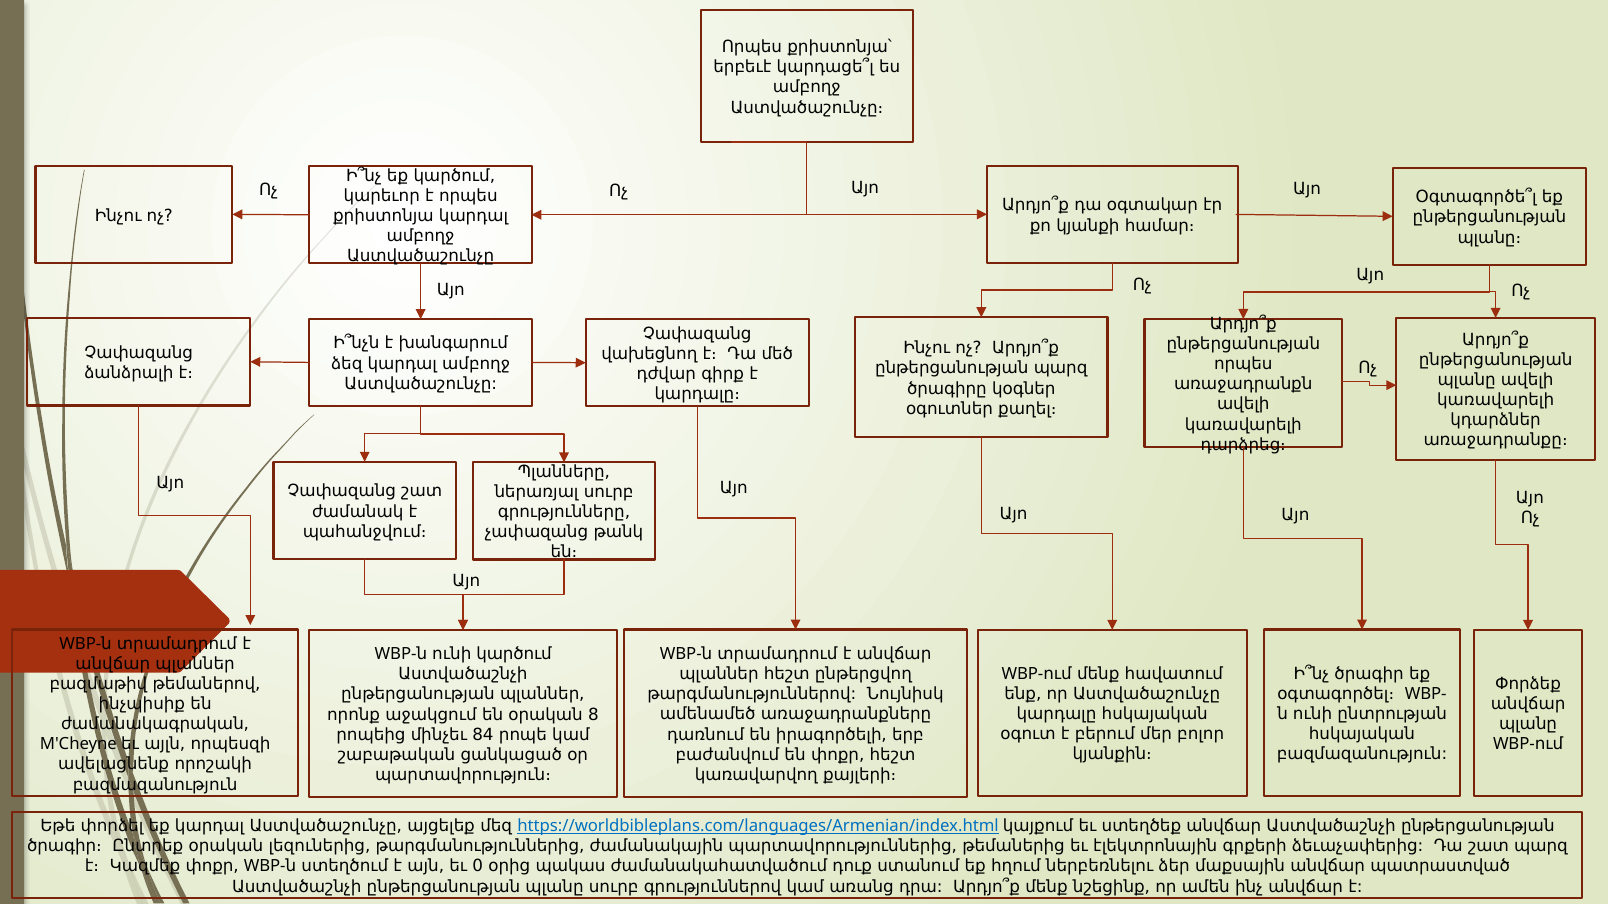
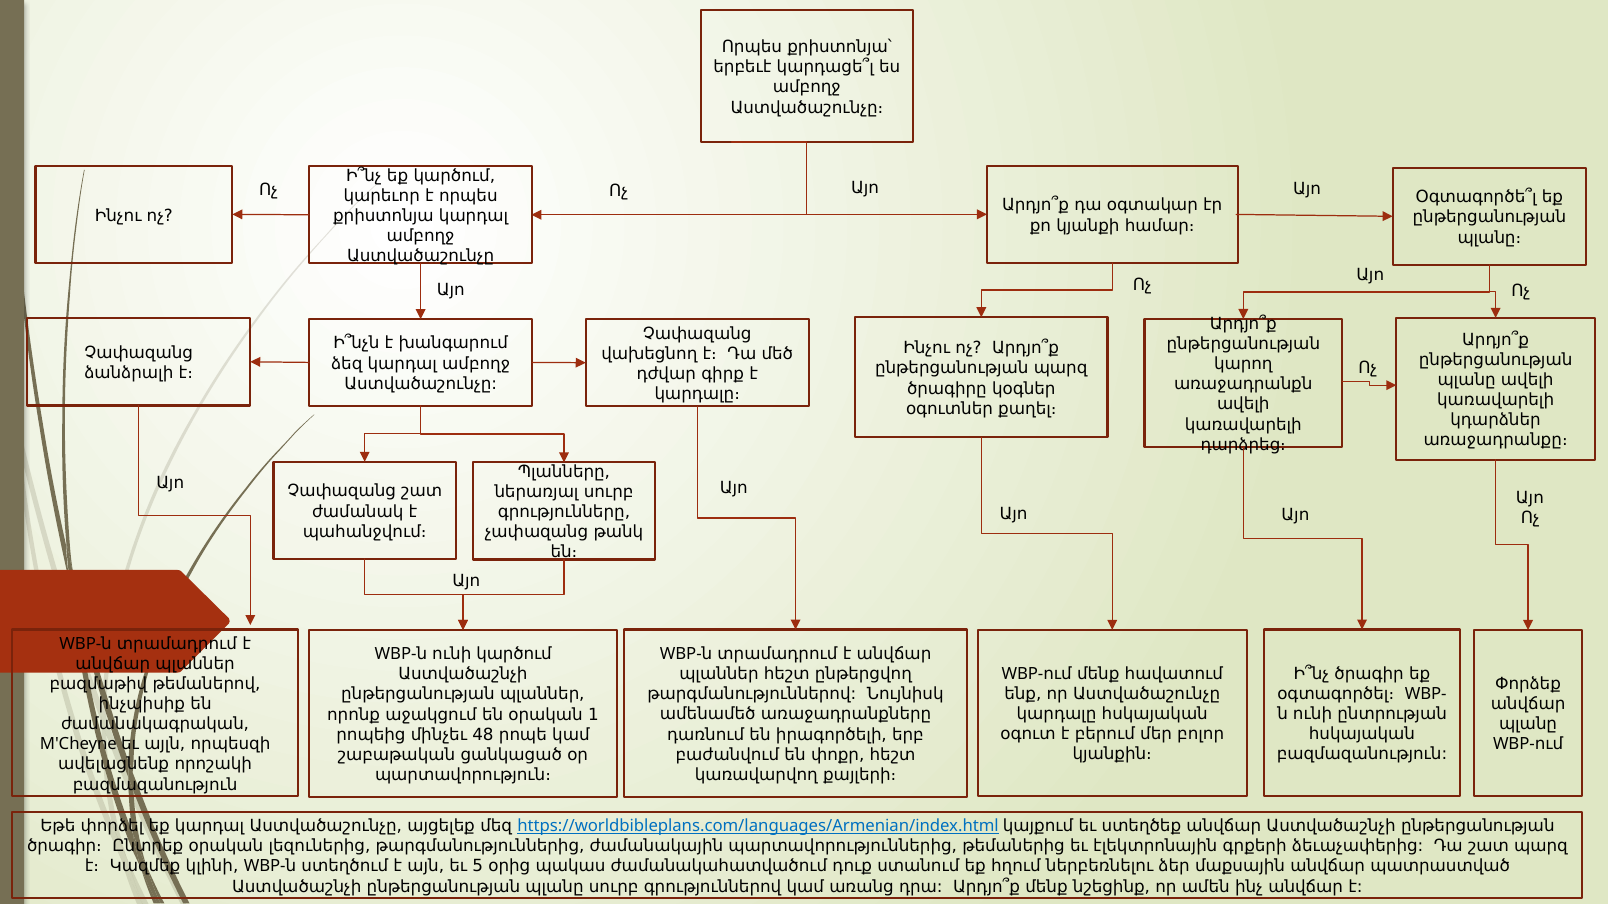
որպես: որպես -> կարող (1243, 364)
8: 8 -> 1 (593, 715)
84: 84 -> 48 (483, 735)
Կազմեք փոքր: փոքր -> կլինի (212, 867)
0: 0 -> 5 (478, 867)
